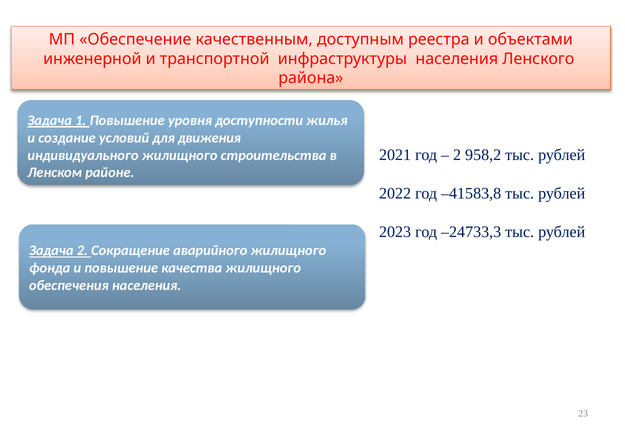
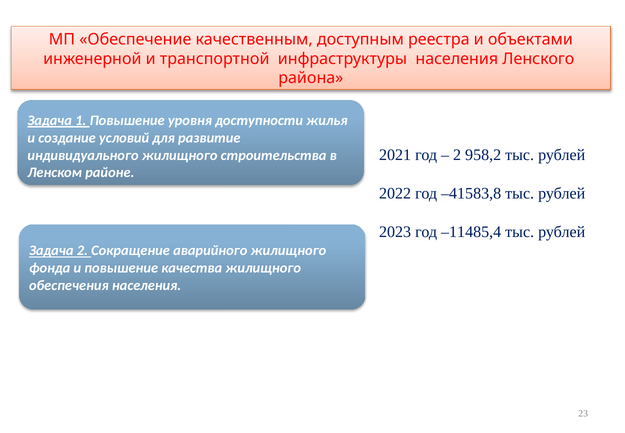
движения: движения -> развитие (209, 138)
–24733,3: –24733,3 -> –11485,4 (471, 232)
